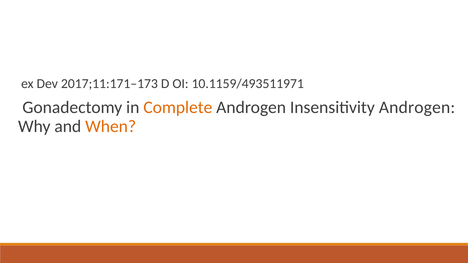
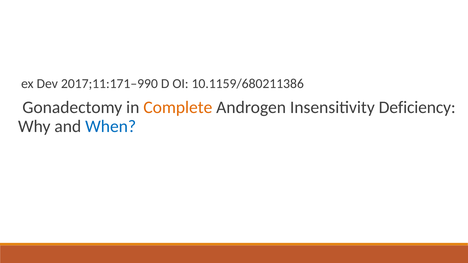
2017;11:171–173: 2017;11:171–173 -> 2017;11:171–990 (109, 84)
10.1159/493511971: 10.1159/493511971 -> 10.1159/680211386 (248, 84)
Insensitivity Androgen: Androgen -> Deficiency (417, 107)
When colour: orange -> blue (111, 126)
